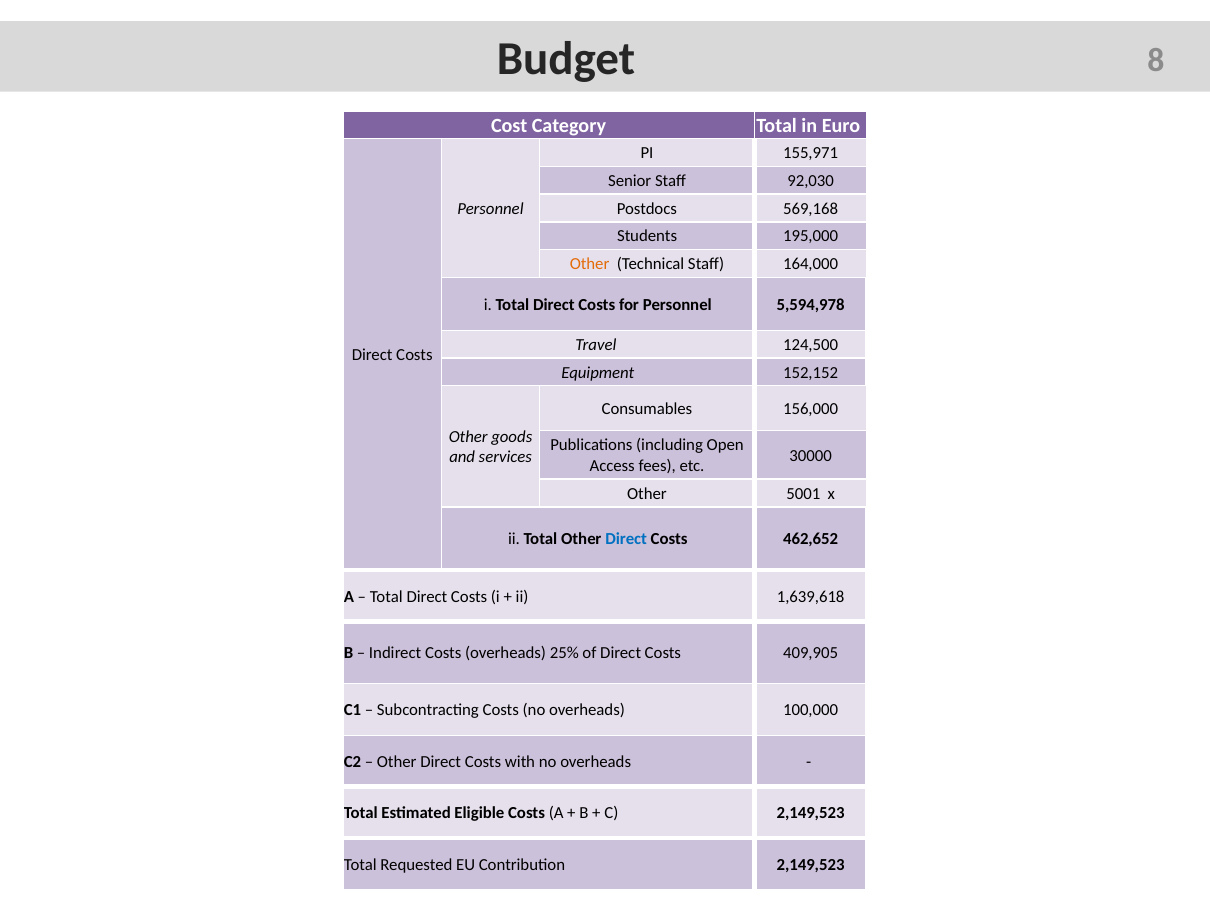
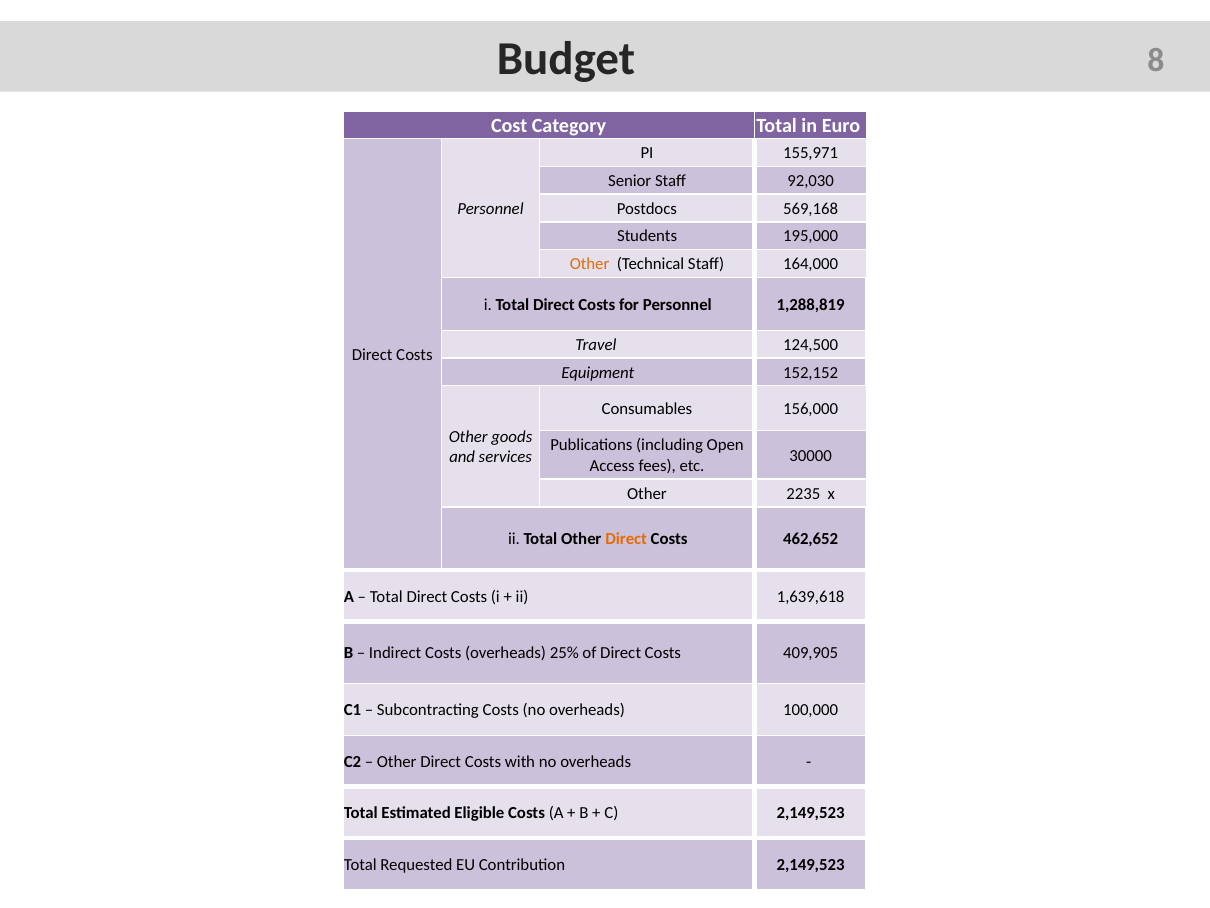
5,594,978: 5,594,978 -> 1,288,819 (811, 304)
5001: 5001 -> 2235 (803, 493)
Direct colour: blue -> orange (626, 539)
